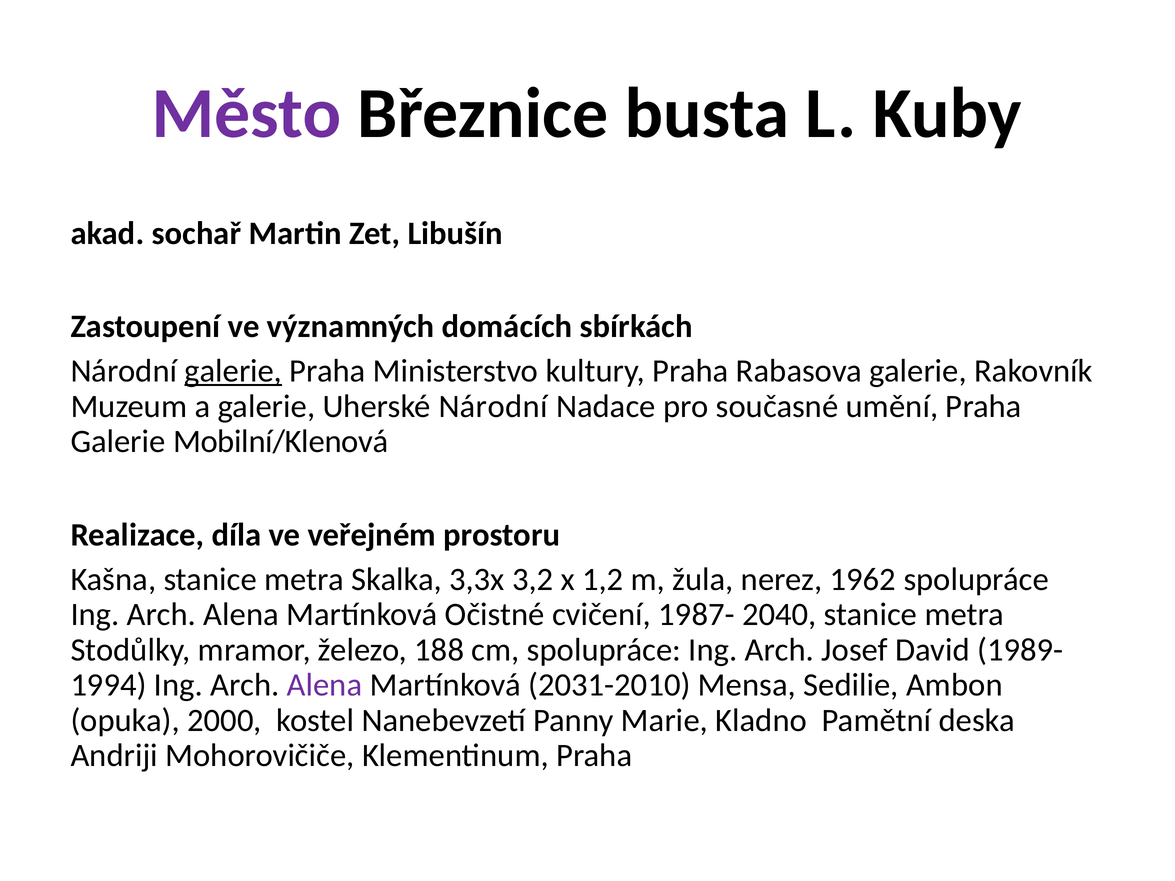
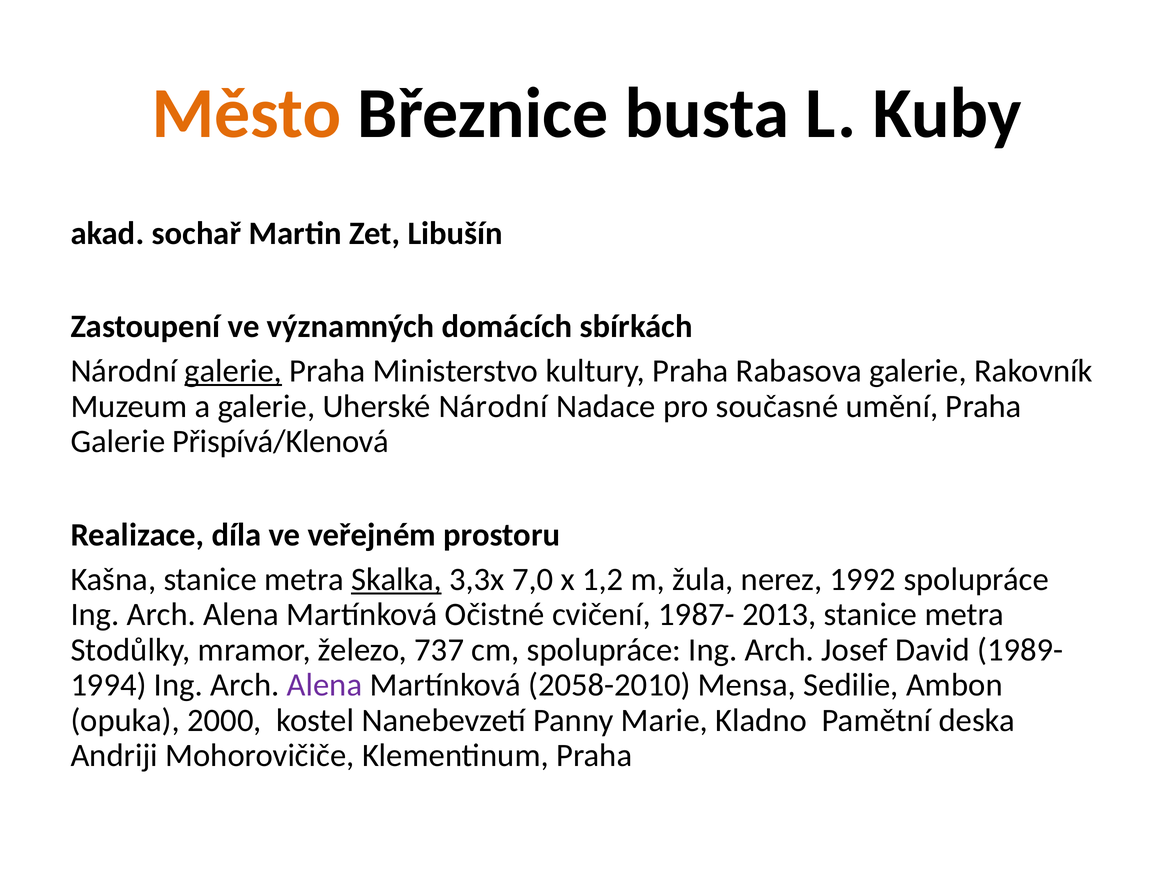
Město colour: purple -> orange (247, 114)
Mobilní/Klenová: Mobilní/Klenová -> Přispívá/Klenová (281, 442)
Skalka underline: none -> present (397, 580)
3,2: 3,2 -> 7,0 (533, 580)
1962: 1962 -> 1992 (863, 580)
2040: 2040 -> 2013 (779, 615)
188: 188 -> 737 (439, 650)
2031-2010: 2031-2010 -> 2058-2010 (609, 685)
